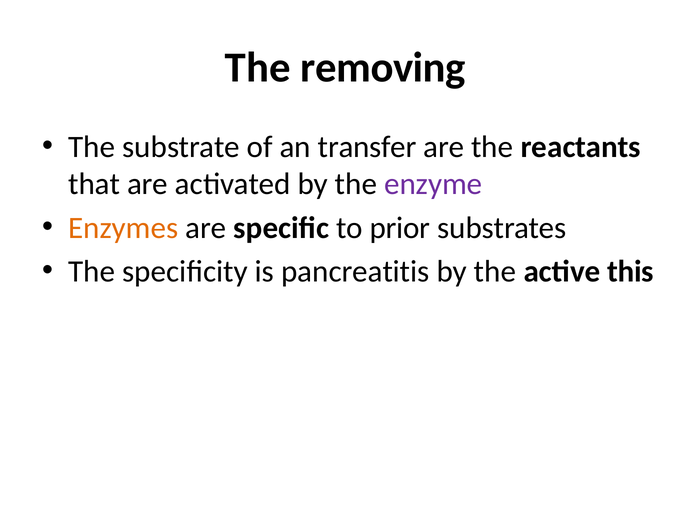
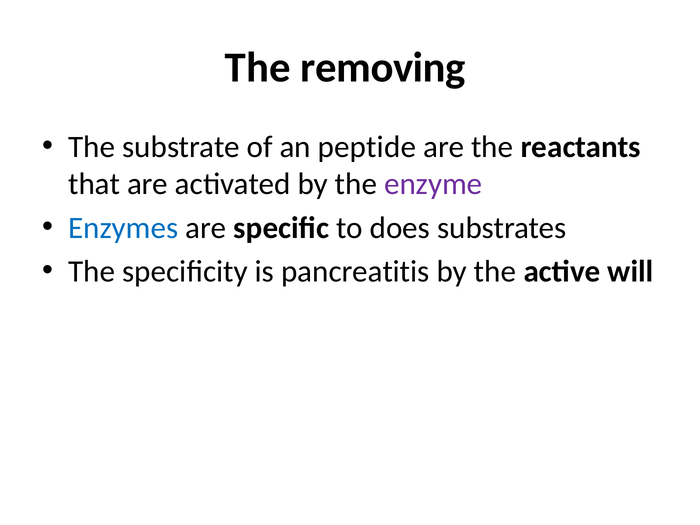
transfer: transfer -> peptide (367, 147)
Enzymes colour: orange -> blue (123, 228)
prior: prior -> does (400, 228)
this: this -> will (630, 271)
